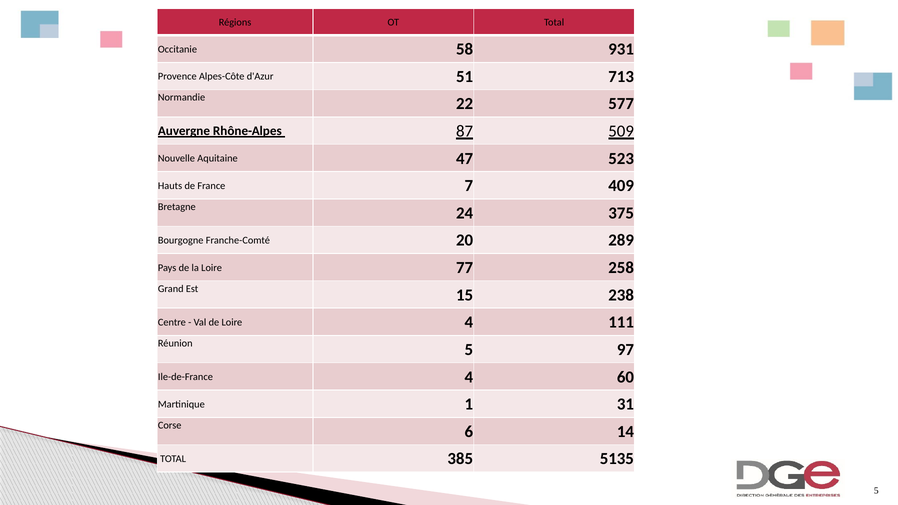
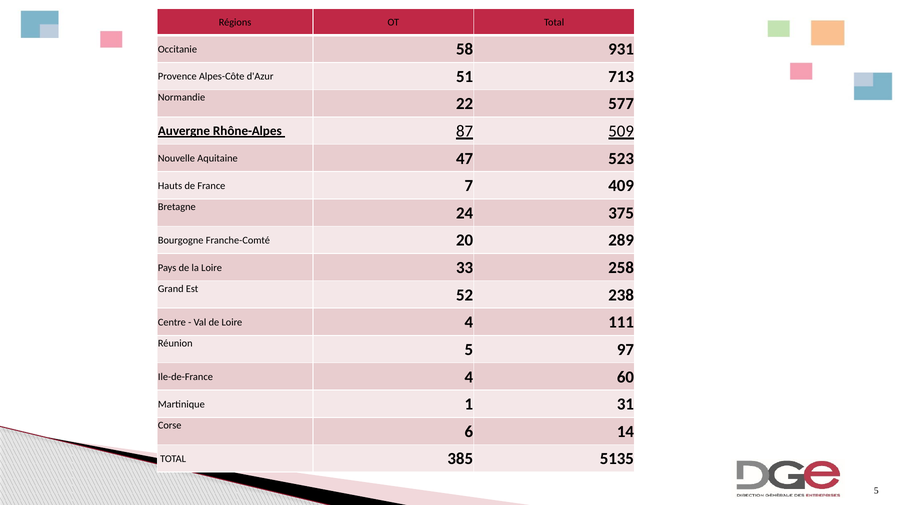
77: 77 -> 33 (465, 268)
15: 15 -> 52 (465, 295)
